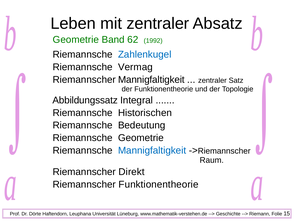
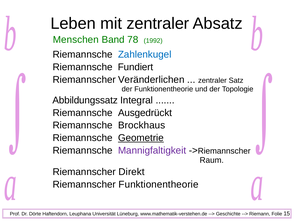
Geometrie: Geometrie -> Menschen (76, 40)
62: 62 -> 78 (133, 40)
Vermag: Vermag -> Fundiert (136, 67)
Riemannscher Mannigfaltigkeit: Mannigfaltigkeit -> Veränderlichen (151, 80)
Historischen: Historischen -> Ausgedrückt (145, 113)
Bedeutung: Bedeutung -> Brockhaus (142, 125)
Geometrie underline: none -> present (141, 138)
Mannigfaltigkeit colour: blue -> purple (152, 150)
